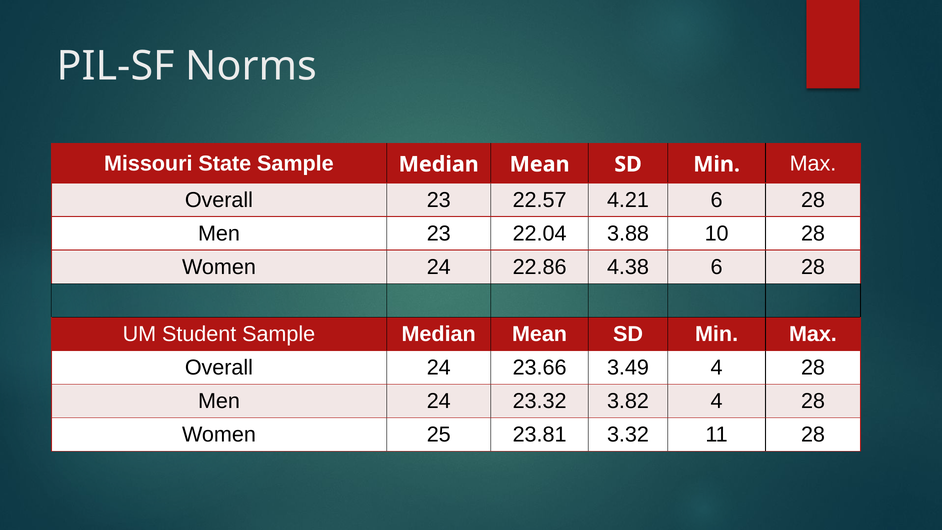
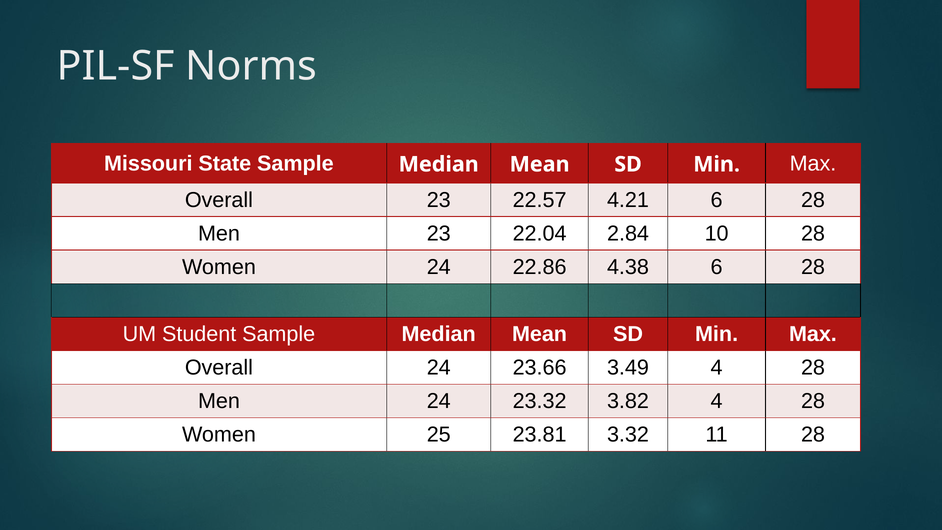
3.88: 3.88 -> 2.84 (628, 234)
